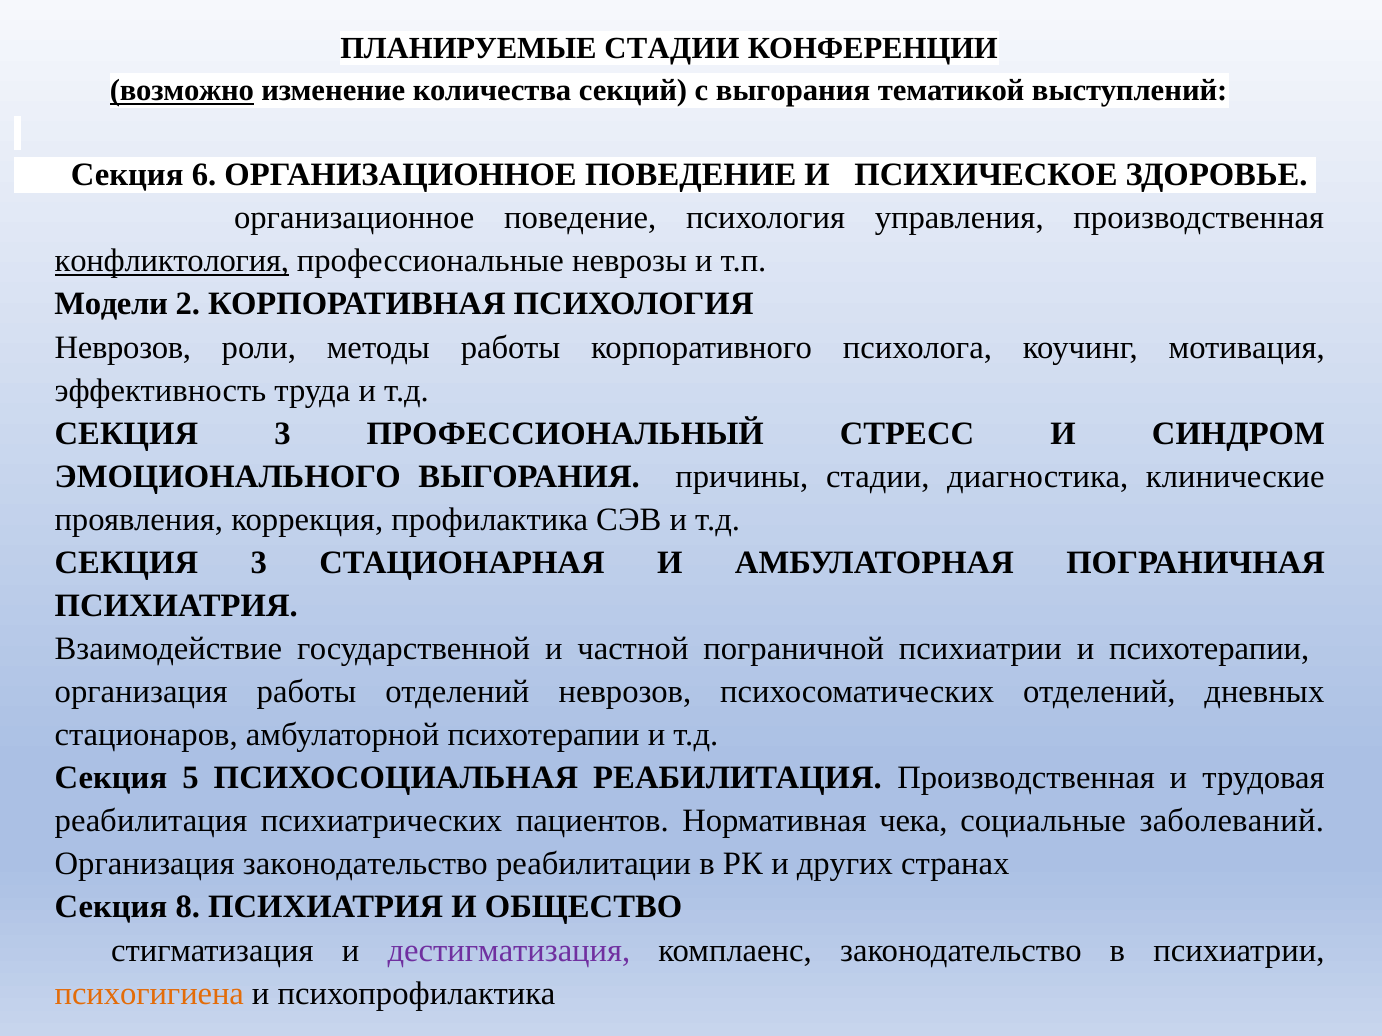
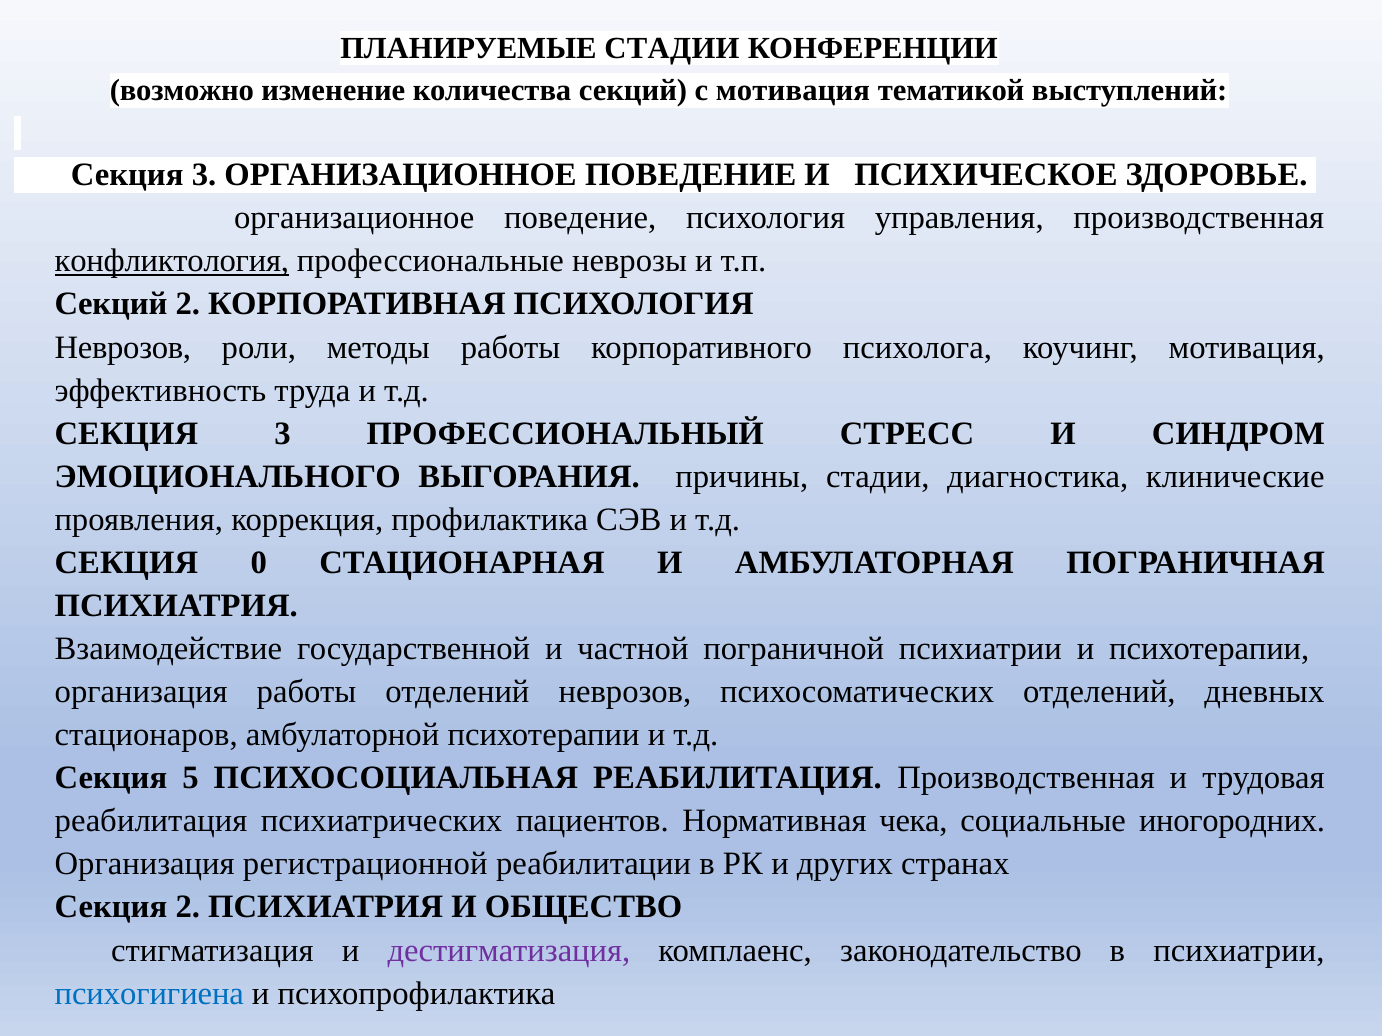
возможно underline: present -> none (182, 91)
с выгорания: выгорания -> мотивация (793, 91)
6: 6 -> 3 (204, 175)
Модели: Модели -> Секций (111, 304)
3: 3 -> 0 (259, 563)
заболеваний: заболеваний -> иногородних (1232, 821)
Организация законодательство: законодательство -> регистрационной (365, 865)
Секция 8: 8 -> 2 (188, 908)
психогигиена colour: orange -> blue (149, 994)
